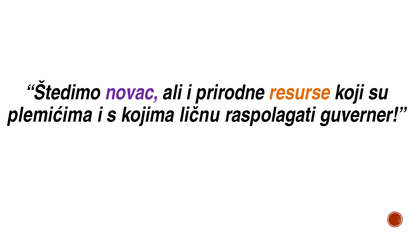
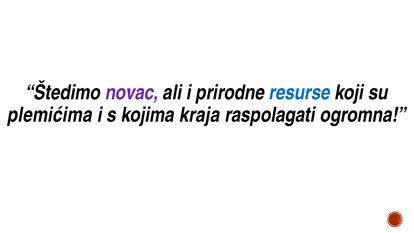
resurse colour: orange -> blue (300, 93)
ličnu: ličnu -> kraja (200, 115)
guverner: guverner -> ogromna (363, 115)
